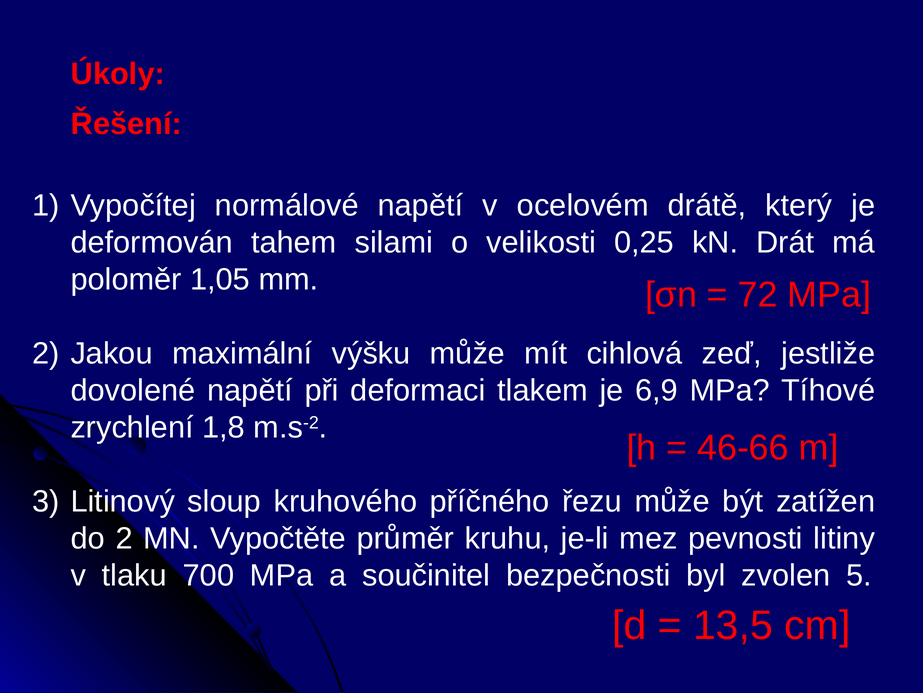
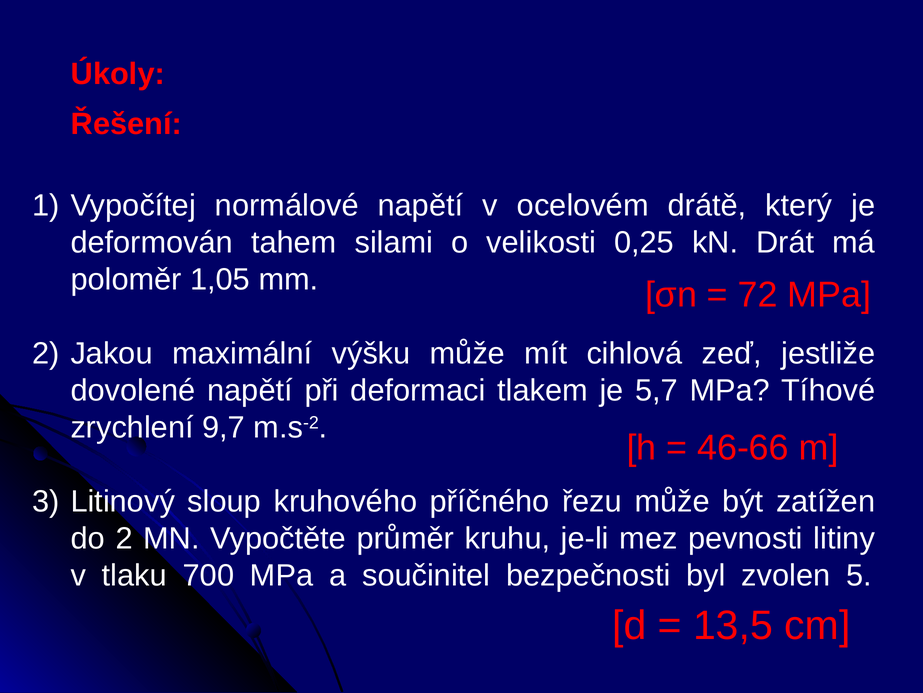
6,9: 6,9 -> 5,7 (657, 390)
1,8: 1,8 -> 9,7 (224, 427)
